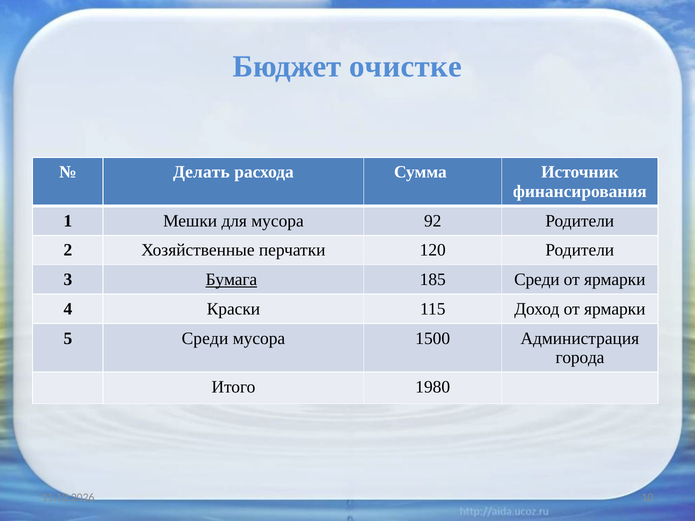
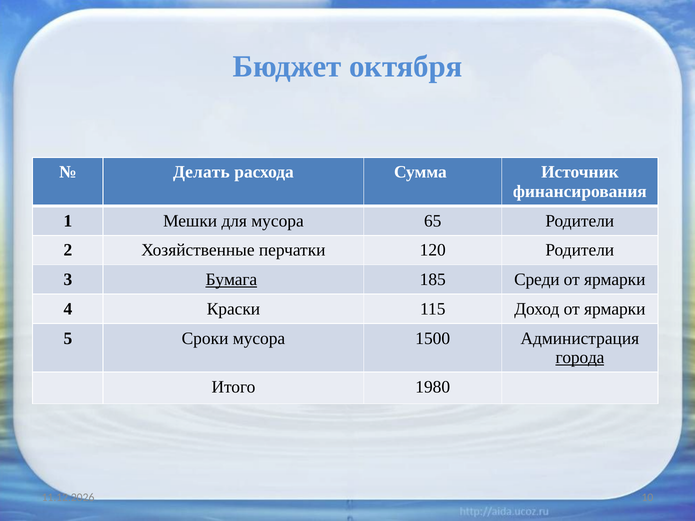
очистке: очистке -> октября (406, 66)
92: 92 -> 65 (433, 221)
5 Среди: Среди -> Сроки (205, 338)
города underline: none -> present (580, 358)
